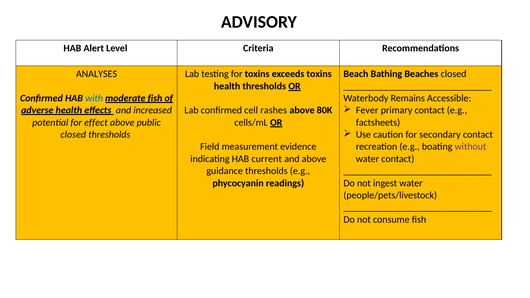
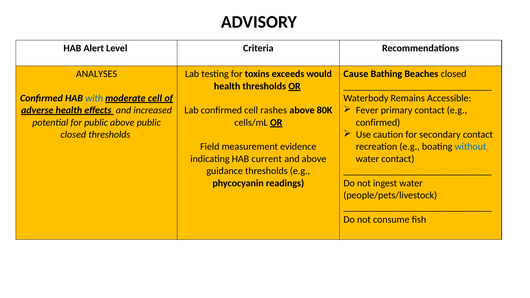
exceeds toxins: toxins -> would (319, 74)
Beach: Beach -> Cause (356, 74)
moderate fish: fish -> cell (155, 98)
for effect: effect -> public (96, 122)
factsheets: factsheets -> confirmed (378, 122)
without colour: purple -> blue (470, 147)
